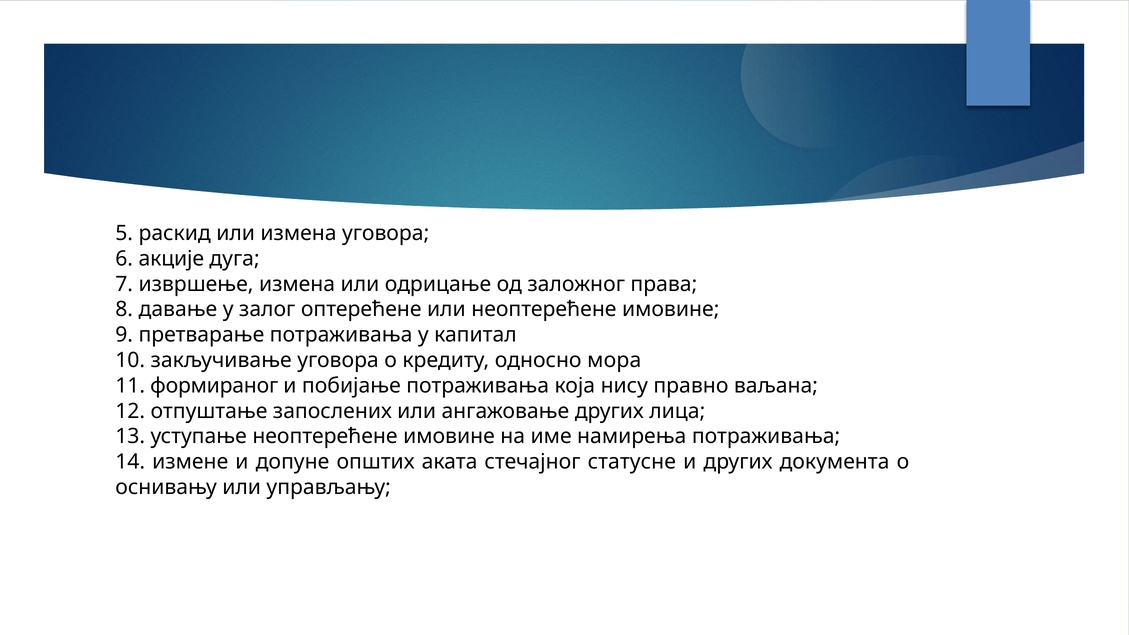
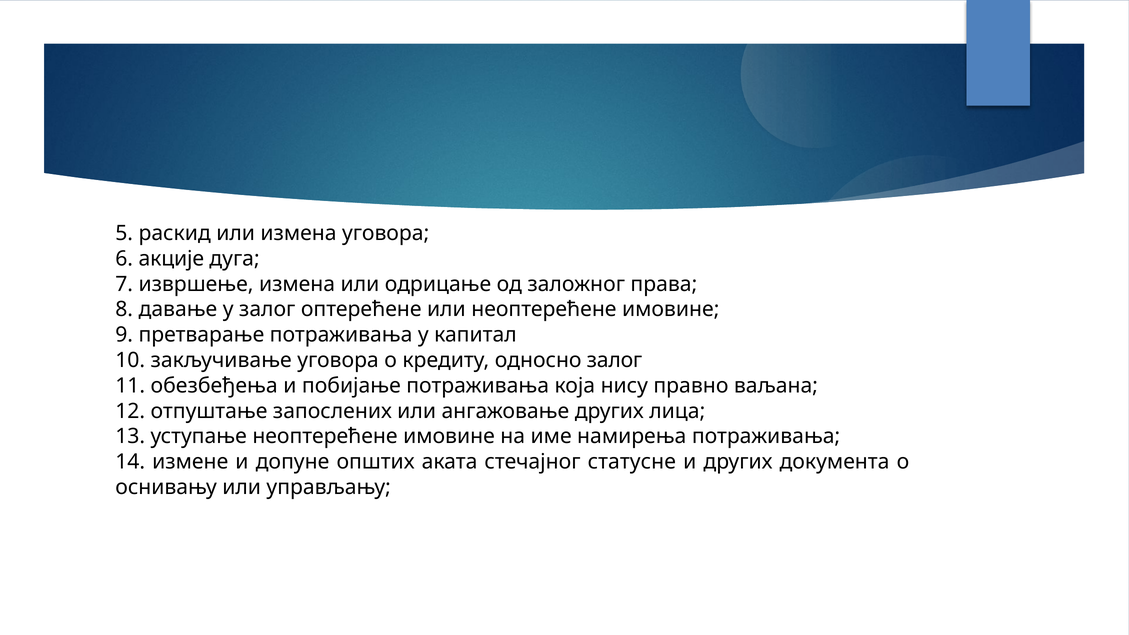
односно мора: мора -> залог (615, 360)
формираног: формираног -> обезбеђења (214, 386)
